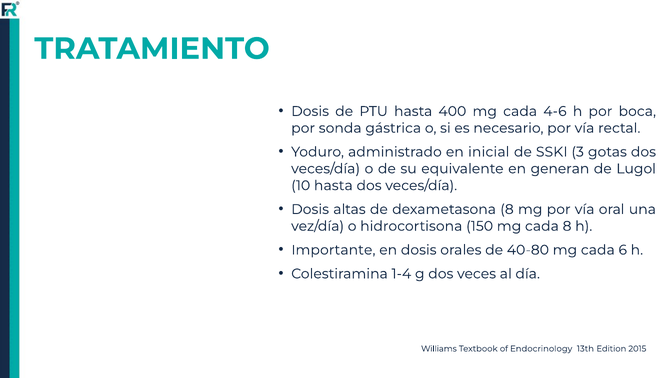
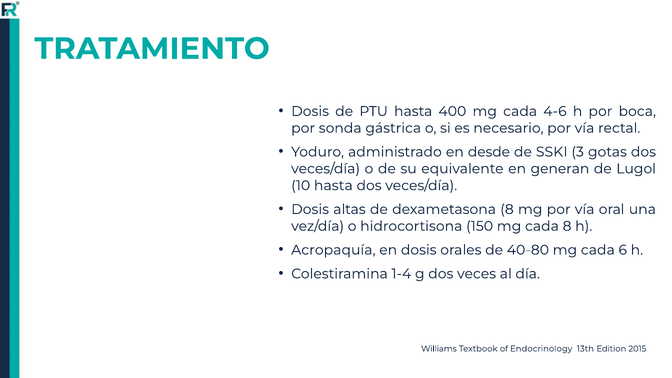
inicial: inicial -> desde (489, 152)
Importante: Importante -> Acropaquía (333, 250)
